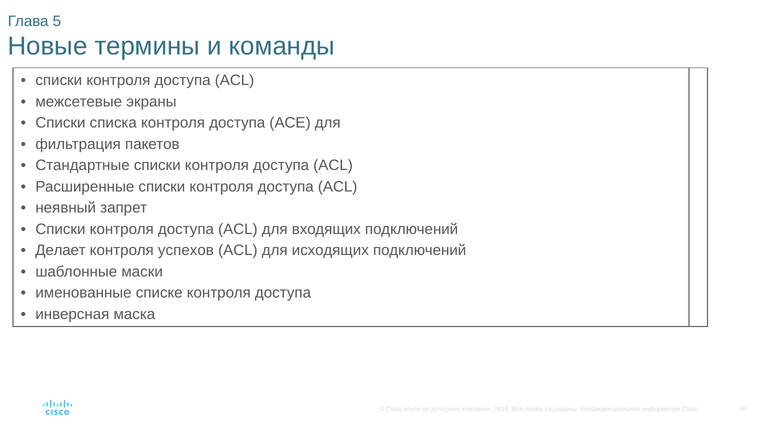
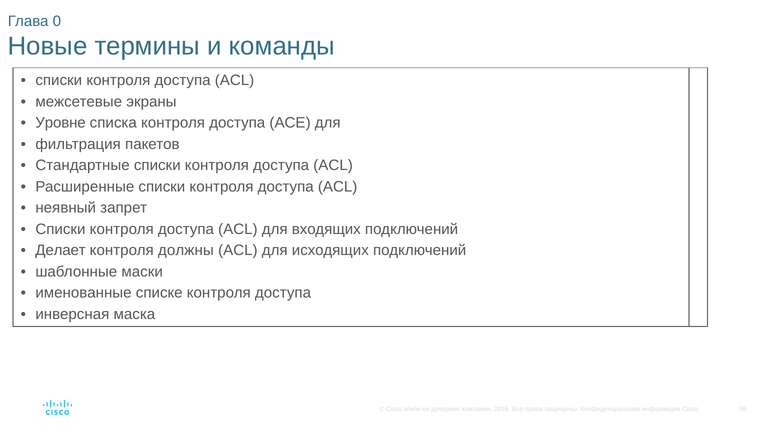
5: 5 -> 0 (57, 21)
Списки: Списки -> Уровне (61, 123)
успехов: успехов -> должны (186, 251)
